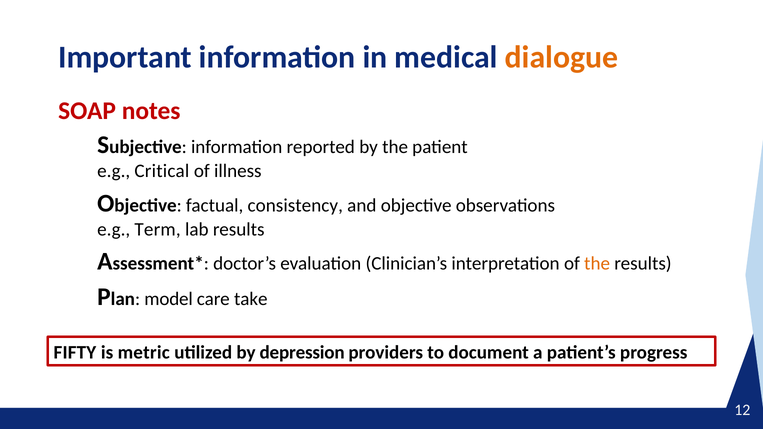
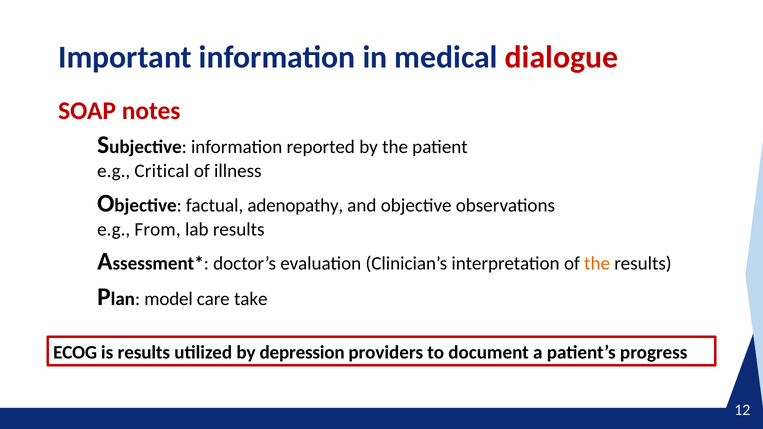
dialogue colour: orange -> red (562, 57)
consistency: consistency -> adenopathy (295, 205)
Term: Term -> From (158, 229)
FIFTY: FIFTY -> ECOG (75, 352)
is metric: metric -> results (144, 352)
